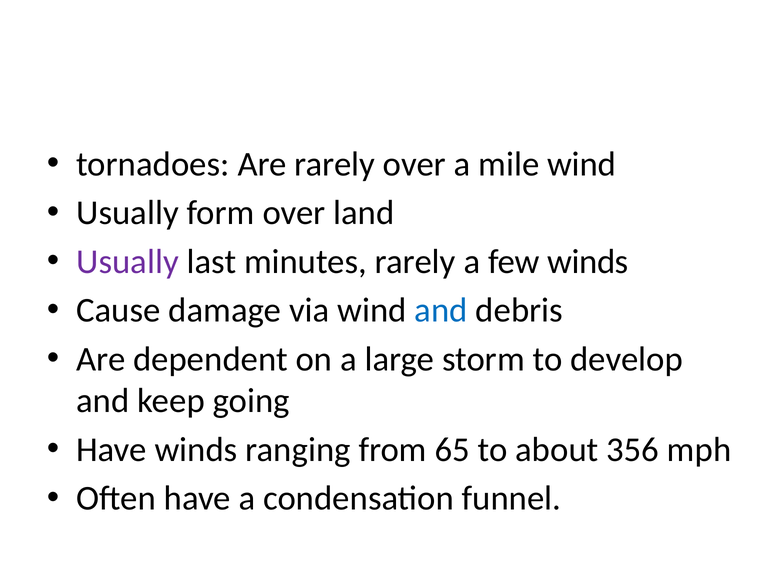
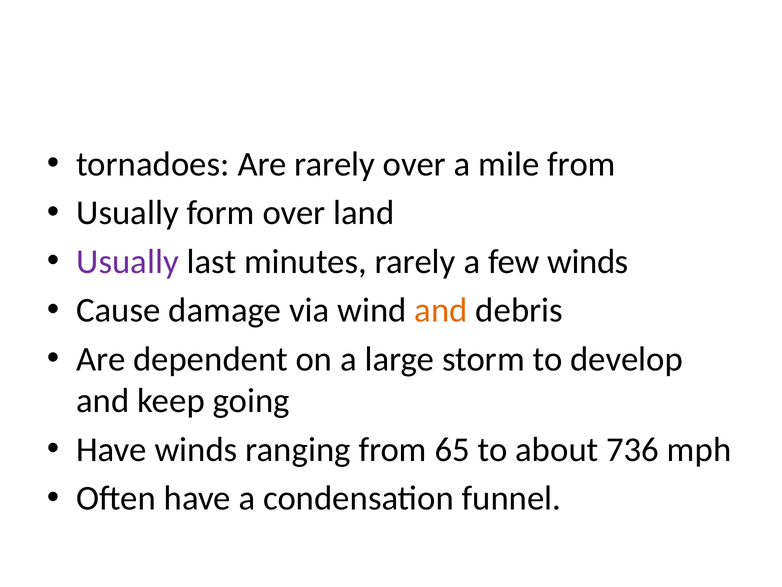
mile wind: wind -> from (581, 164)
and colour: blue -> orange (441, 310)
356: 356 -> 736 (633, 449)
